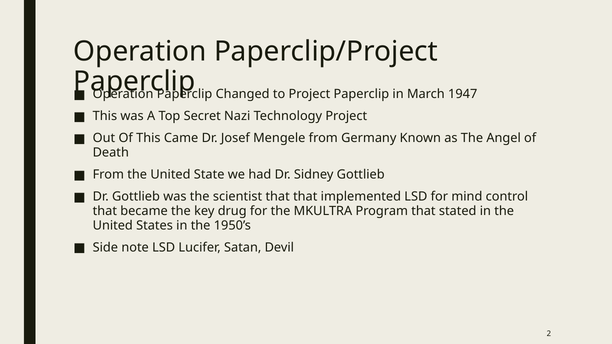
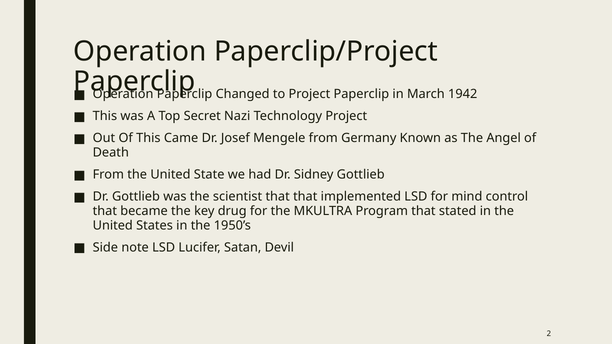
1947: 1947 -> 1942 (463, 94)
